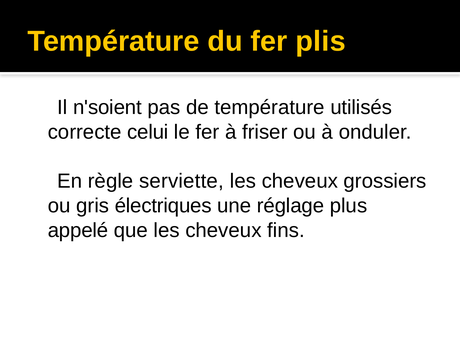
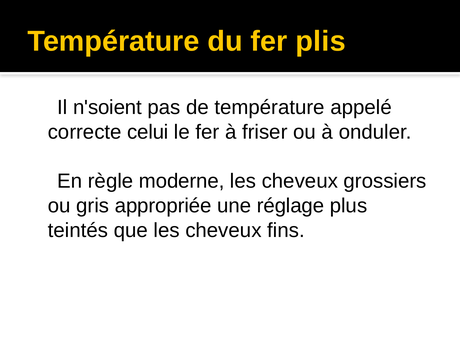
utilisés: utilisés -> appelé (361, 108)
serviette: serviette -> moderne (182, 181)
électriques: électriques -> appropriée (163, 206)
appelé: appelé -> teintés (78, 230)
